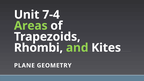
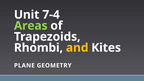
and colour: light green -> yellow (77, 48)
